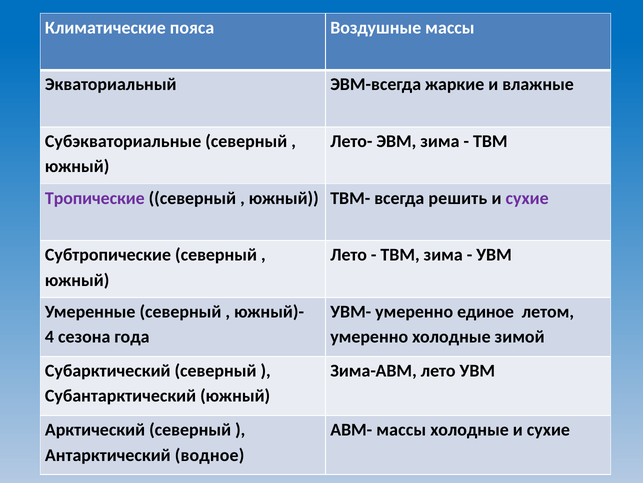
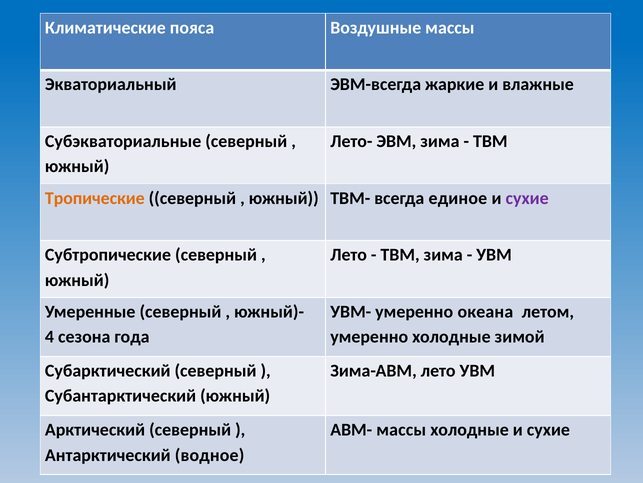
Тропические colour: purple -> orange (95, 198)
решить: решить -> единое (458, 198)
единое: единое -> океана (485, 311)
